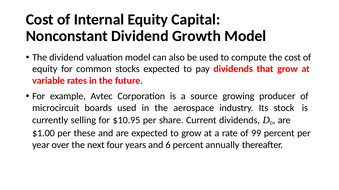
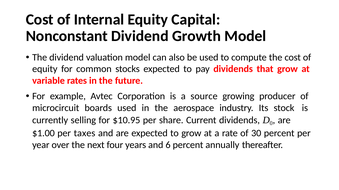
these: these -> taxes (85, 134)
99: 99 -> 30 (256, 134)
